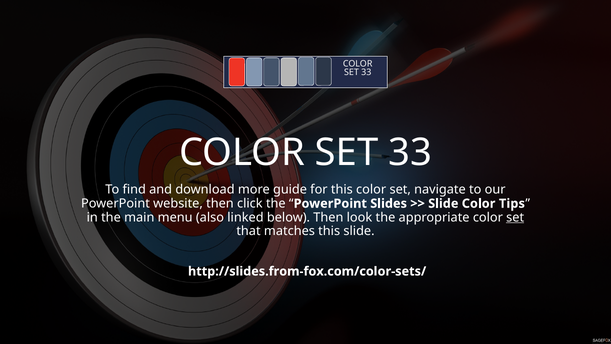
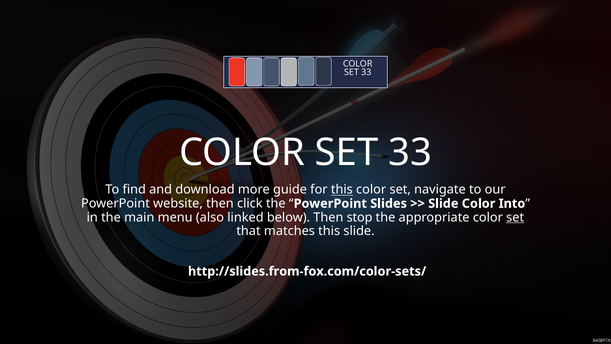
this underline: none -> present (342, 190)
Tips: Tips -> Into (512, 203)
look: look -> stop (360, 217)
